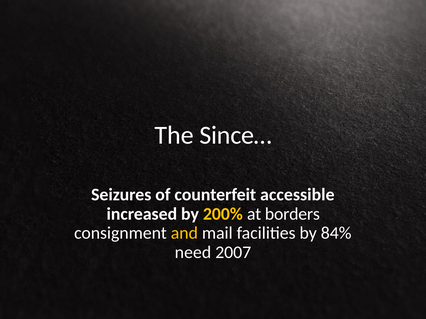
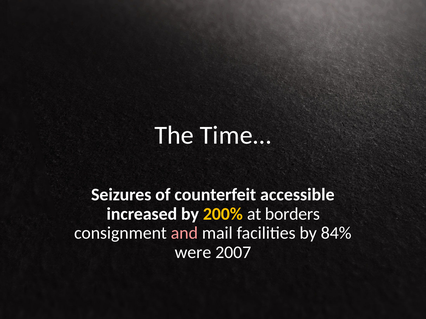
Since…: Since… -> Time… (235, 135)
and colour: yellow -> pink (184, 233)
need: need -> were (193, 253)
